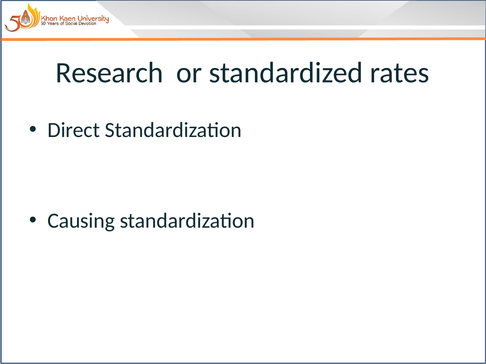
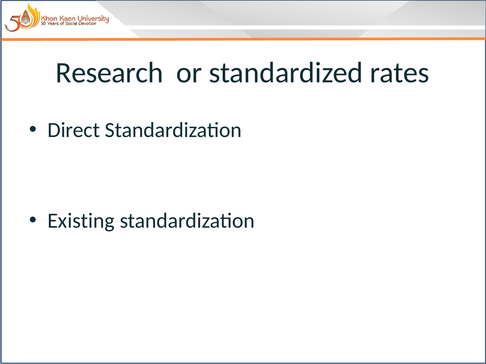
Causing: Causing -> Existing (81, 221)
